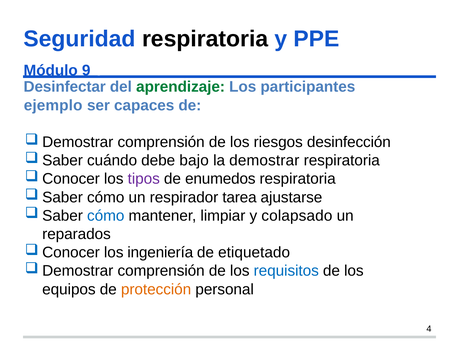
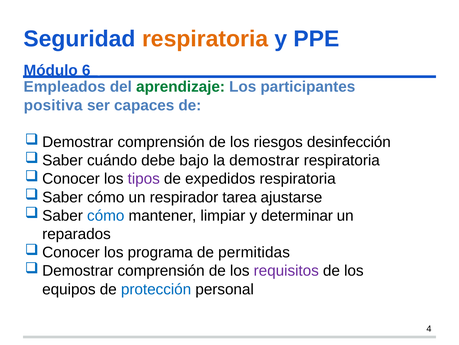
respiratoria colour: black -> orange (205, 39)
9: 9 -> 6 (86, 70)
Desinfectar: Desinfectar -> Empleados (65, 87)
ejemplo: ejemplo -> positiva (53, 105)
enumedos: enumedos -> expedidos (220, 179)
colapsado: colapsado -> determinar (297, 215)
ingeniería: ingeniería -> programa (160, 252)
etiquetado: etiquetado -> permitidas (254, 252)
requisitos colour: blue -> purple (286, 270)
protección colour: orange -> blue (156, 289)
